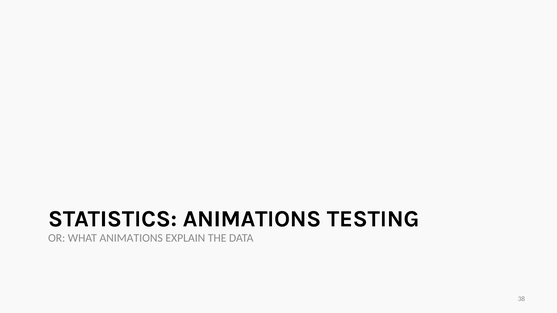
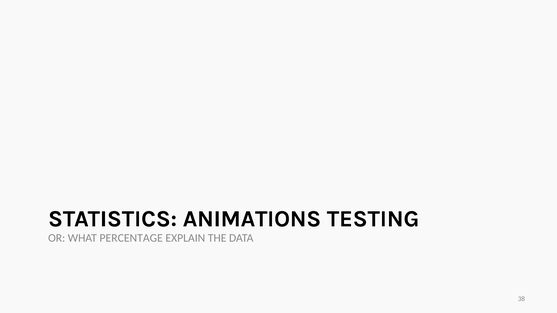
WHAT ANIMATIONS: ANIMATIONS -> PERCENTAGE (131, 238)
